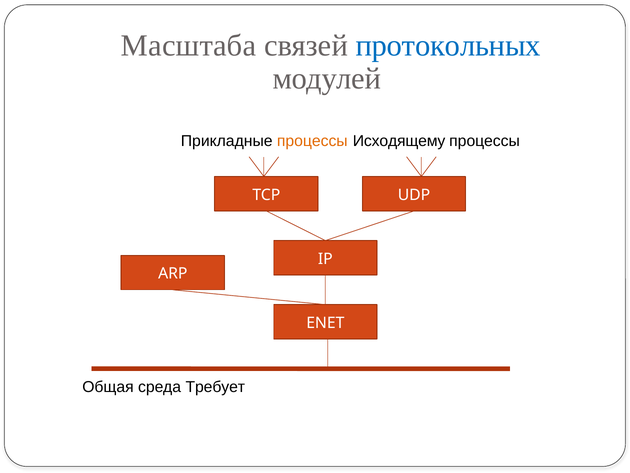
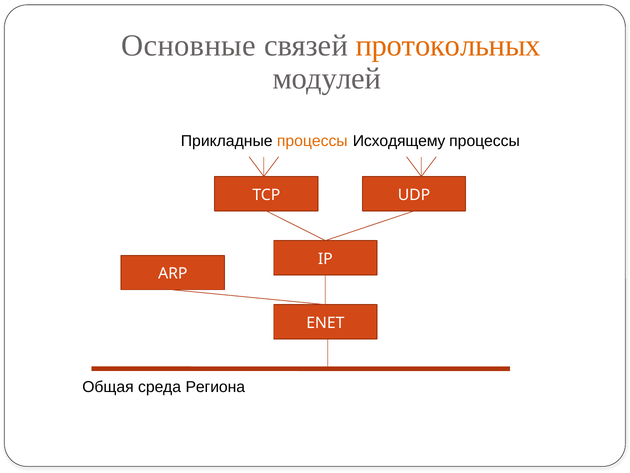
Масштаба: Масштаба -> Основные (189, 46)
протокольных colour: blue -> orange (448, 46)
Требует: Требует -> Региона (215, 387)
